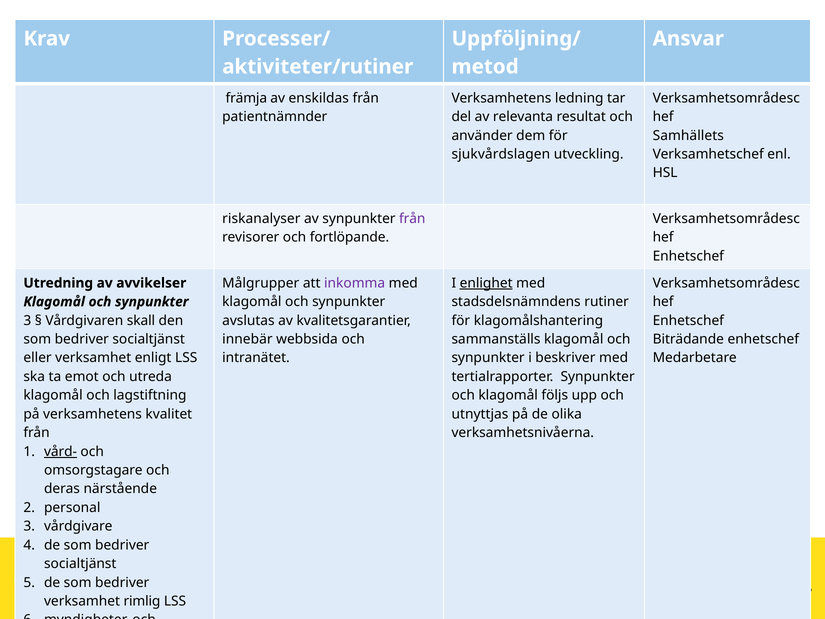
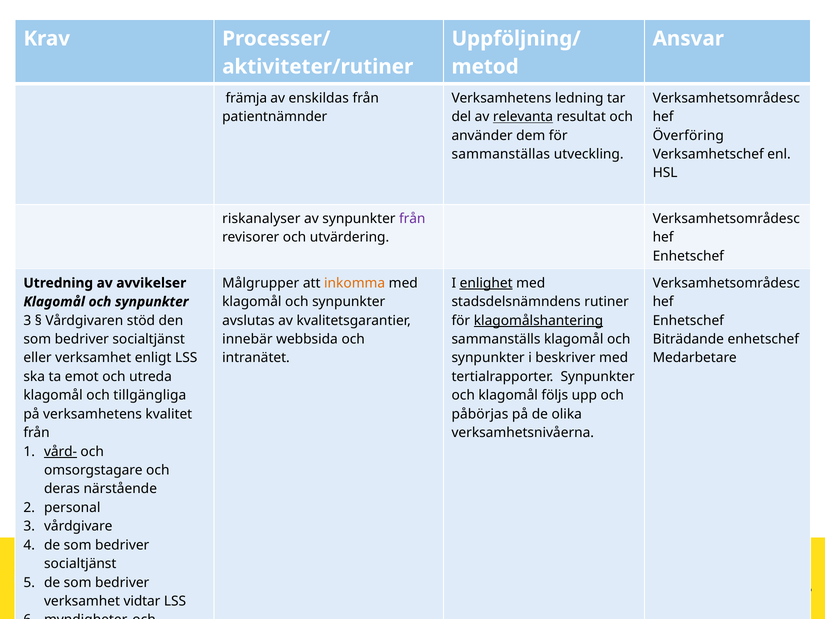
relevanta underline: none -> present (523, 117)
Samhällets: Samhällets -> Överföring (688, 135)
sjukvårdslagen: sjukvårdslagen -> sammanställas (501, 154)
fortlöpande: fortlöpande -> utvärdering (350, 237)
inkomma colour: purple -> orange (355, 283)
skall: skall -> stöd (141, 320)
klagomålshantering underline: none -> present (538, 320)
lagstiftning: lagstiftning -> tillgängliga (150, 395)
utnyttjas: utnyttjas -> påbörjas (480, 414)
rimlig: rimlig -> vidtar (142, 601)
